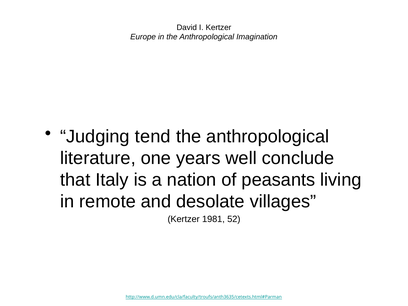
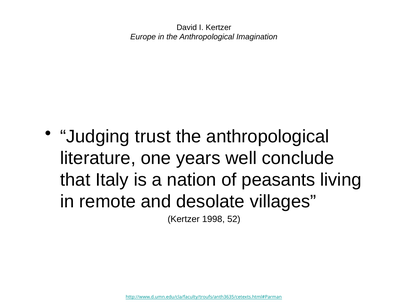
tend: tend -> trust (153, 136)
1981: 1981 -> 1998 (213, 219)
